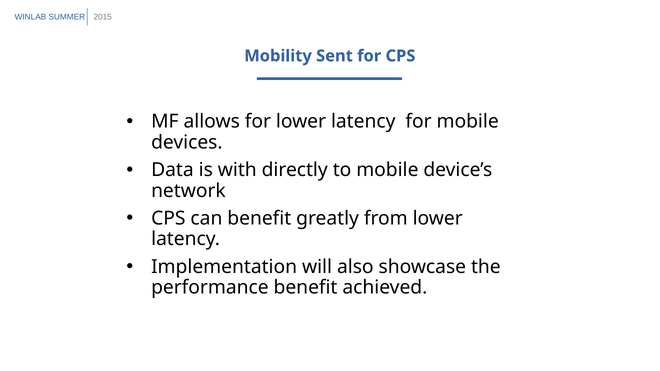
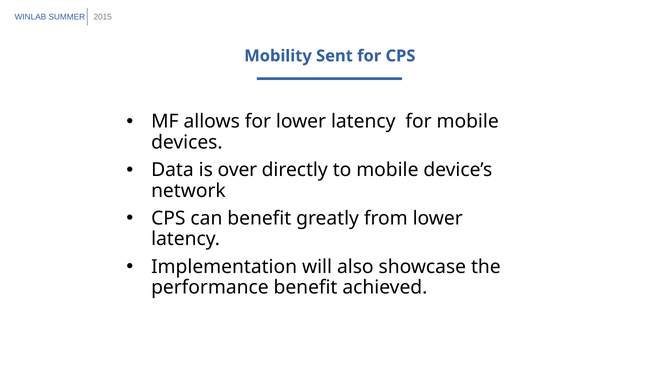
with: with -> over (237, 170)
